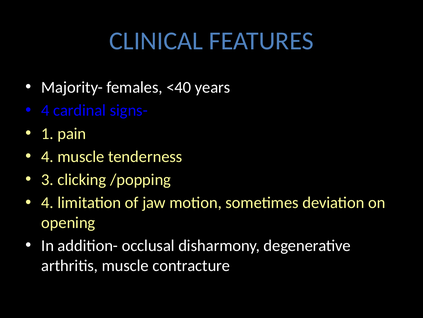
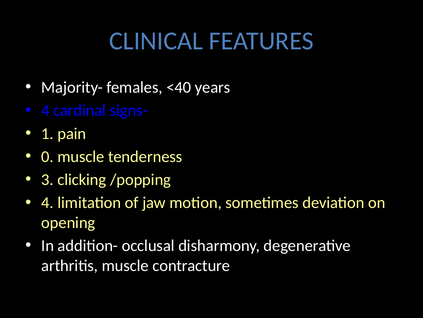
4: 4 -> 0 (47, 156)
